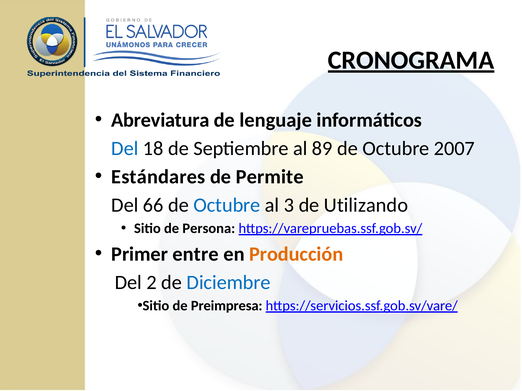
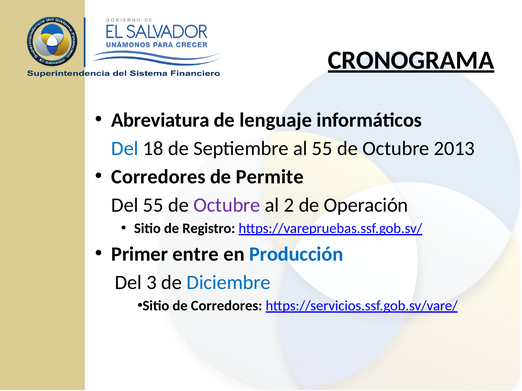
al 89: 89 -> 55 (322, 149)
2007: 2007 -> 2013 (454, 149)
Estándares: Estándares -> Corredores (158, 177)
Del 66: 66 -> 55 (153, 205)
Octubre colour: blue -> purple (227, 205)
3: 3 -> 2 (289, 205)
Utilizando: Utilizando -> Operación (366, 205)
Persona: Persona -> Registro (209, 229)
Producción colour: orange -> blue (296, 254)
2: 2 -> 3 (152, 283)
de Preimpresa: Preimpresa -> Corredores (227, 306)
